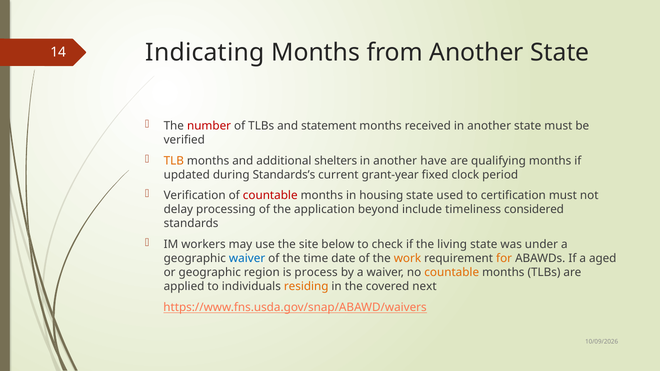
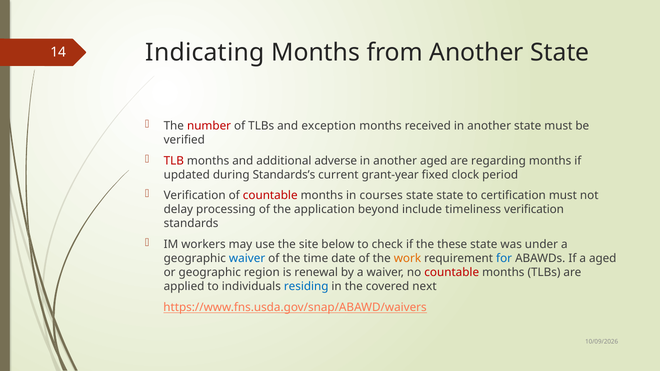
statement: statement -> exception (329, 126)
TLB colour: orange -> red (174, 161)
shelters: shelters -> adverse (336, 161)
another have: have -> aged (434, 161)
qualifying: qualifying -> regarding (499, 161)
housing: housing -> courses (381, 196)
state used: used -> state (450, 196)
timeliness considered: considered -> verification (534, 210)
living: living -> these (452, 245)
for colour: orange -> blue (504, 259)
process: process -> renewal (316, 273)
countable colour: orange -> red (452, 273)
residing colour: orange -> blue (306, 287)
